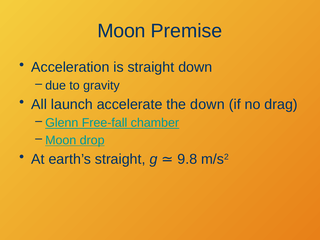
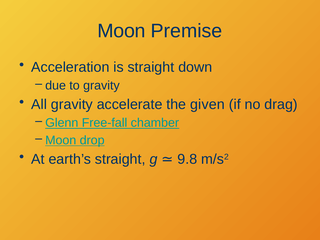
All launch: launch -> gravity (72, 104)
the down: down -> given (207, 104)
